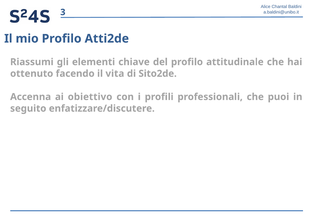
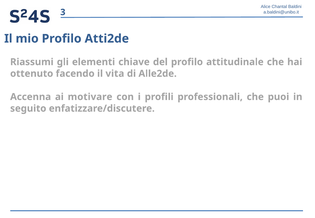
Sito2de: Sito2de -> Alle2de (158, 74)
obiettivo: obiettivo -> motivare (90, 97)
